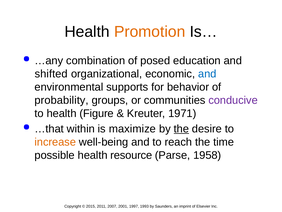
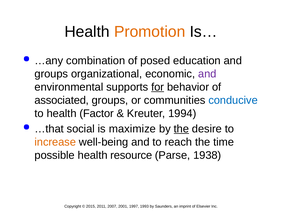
shifted: shifted -> groups (51, 74)
and colour: blue -> purple (207, 74)
for underline: none -> present (158, 87)
probability: probability -> associated (62, 100)
conducive colour: purple -> blue (233, 100)
Figure: Figure -> Factor (97, 113)
1971: 1971 -> 1994 (182, 113)
within: within -> social (81, 128)
1958: 1958 -> 1938 (207, 155)
